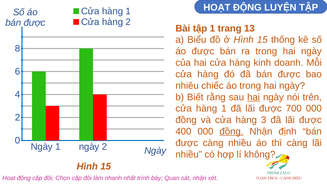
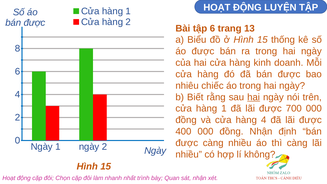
tập 1: 1 -> 6 (212, 28)
hàng 3: 3 -> 4 (264, 120)
đồng underline: present -> none (231, 131)
